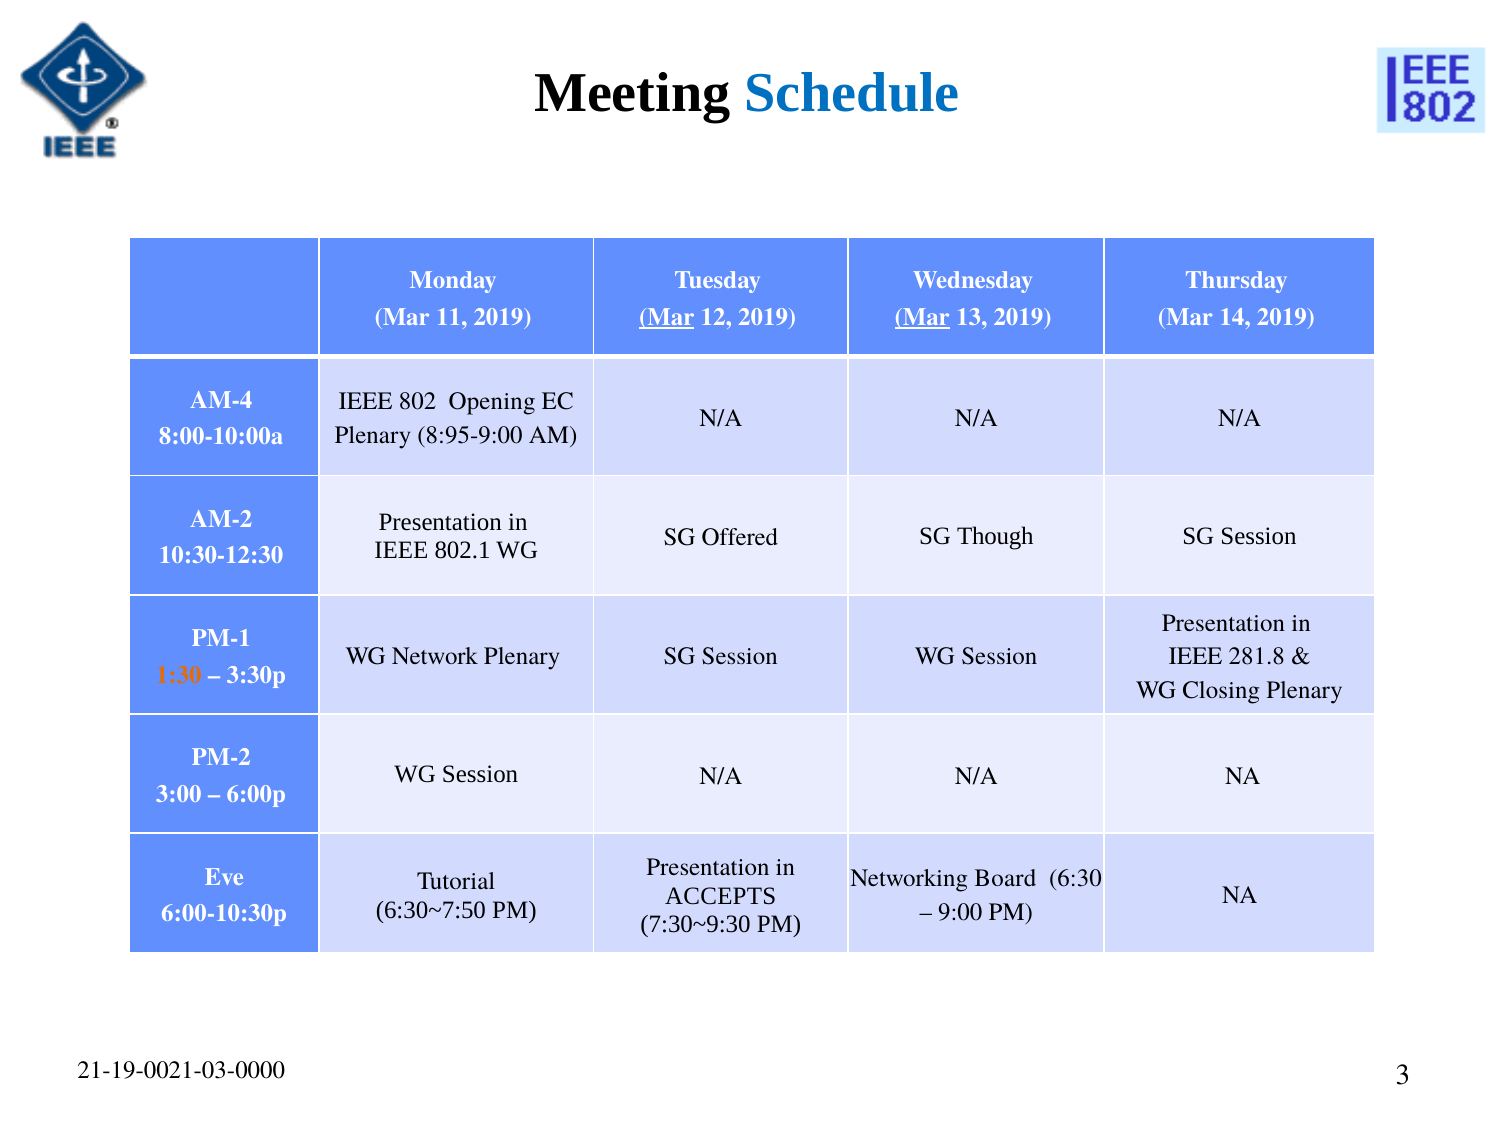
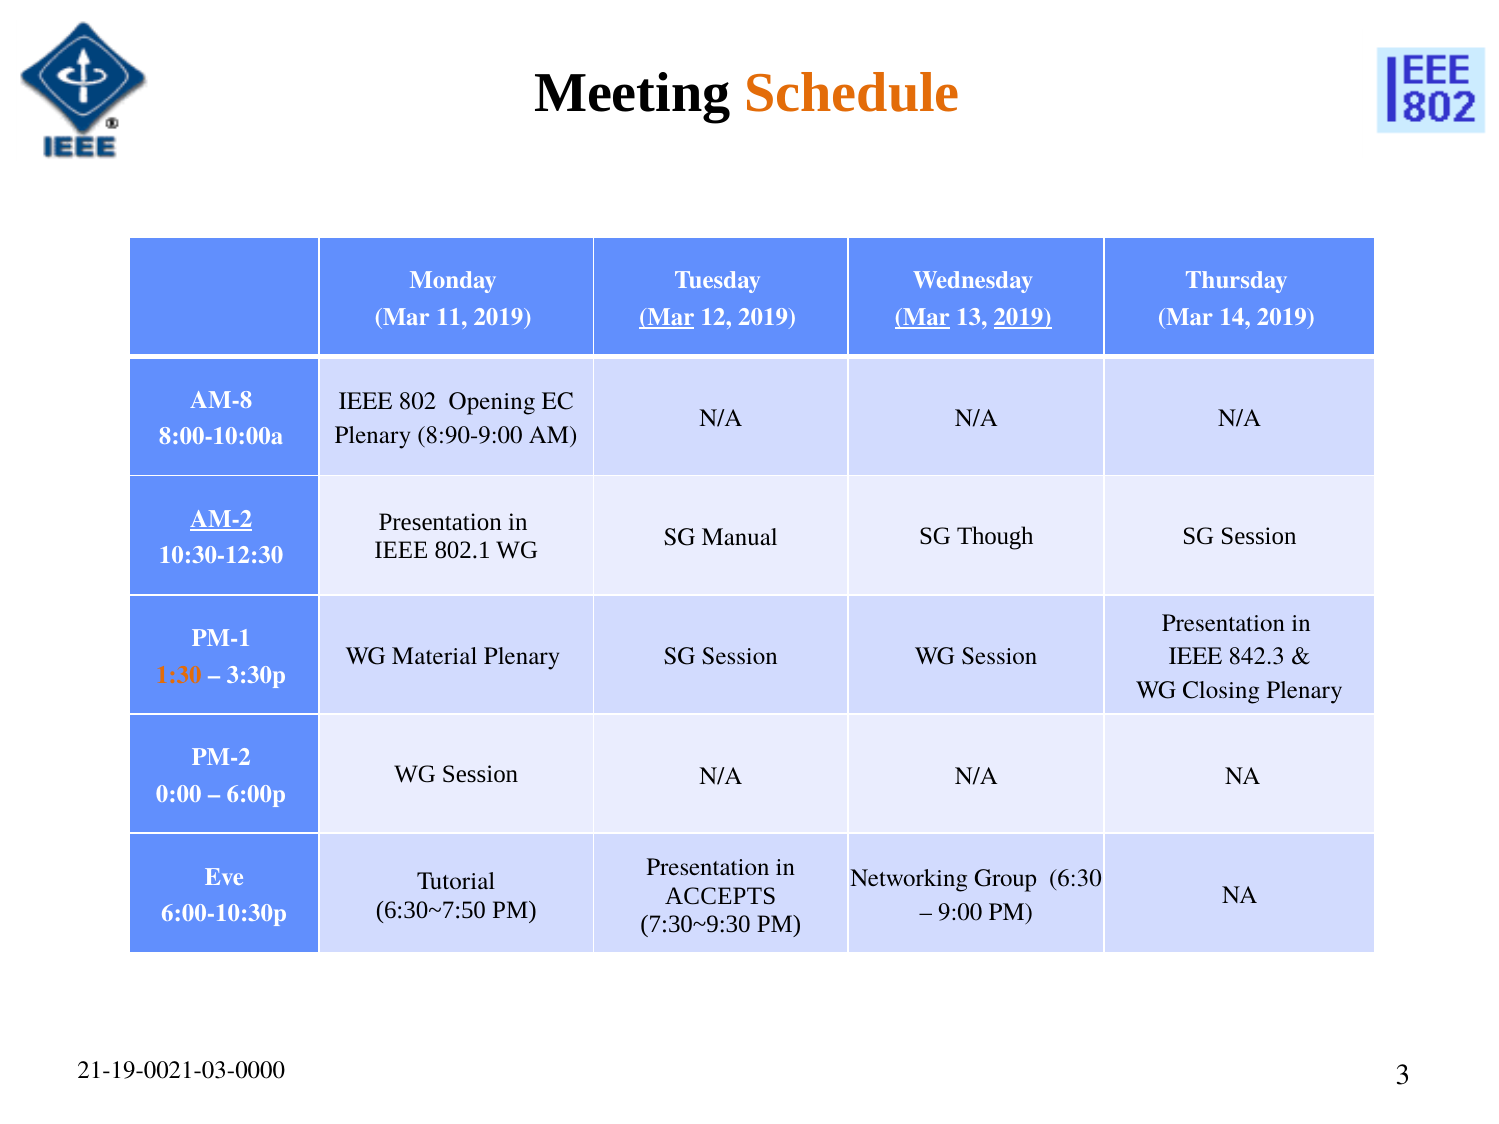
Schedule colour: blue -> orange (852, 93)
2019 underline: none -> present (1023, 317)
AM-4: AM-4 -> AM-8 (221, 400)
8:95-9:00: 8:95-9:00 -> 8:90-9:00 (470, 435)
AM-2 underline: none -> present (221, 519)
Offered: Offered -> Manual (740, 537)
Network: Network -> Material (435, 657)
281.8: 281.8 -> 842.3 (1257, 657)
3:00: 3:00 -> 0:00 (179, 794)
Board: Board -> Group (1006, 879)
